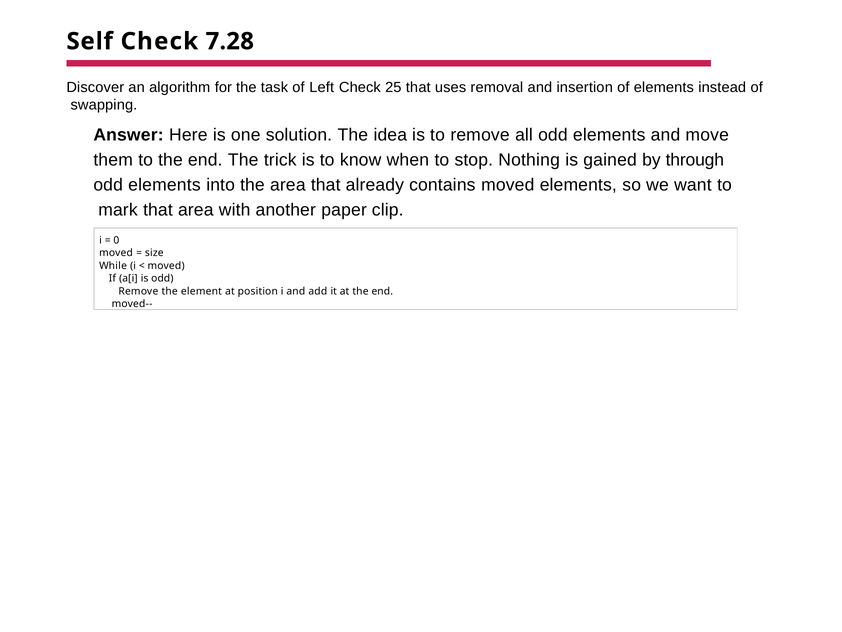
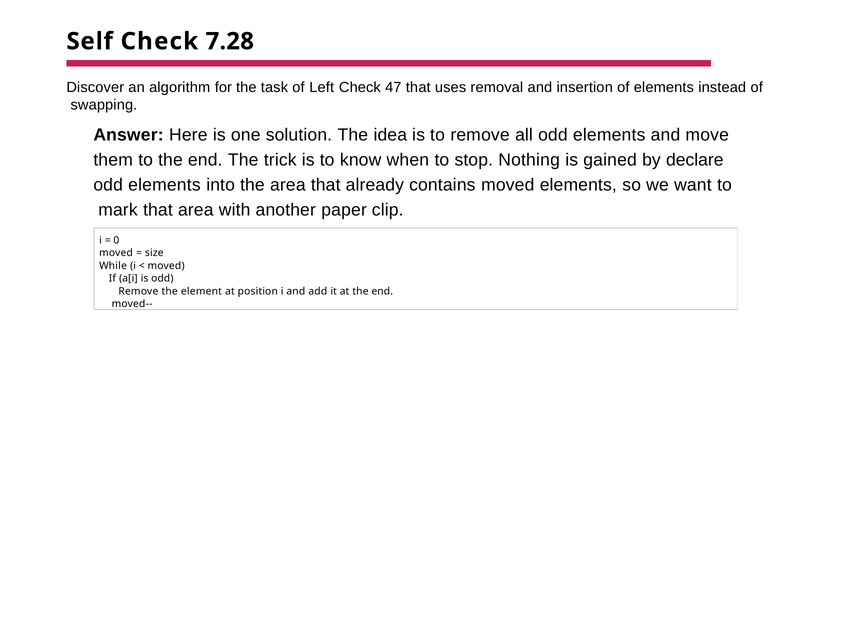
25: 25 -> 47 (393, 87)
through: through -> declare (695, 160)
